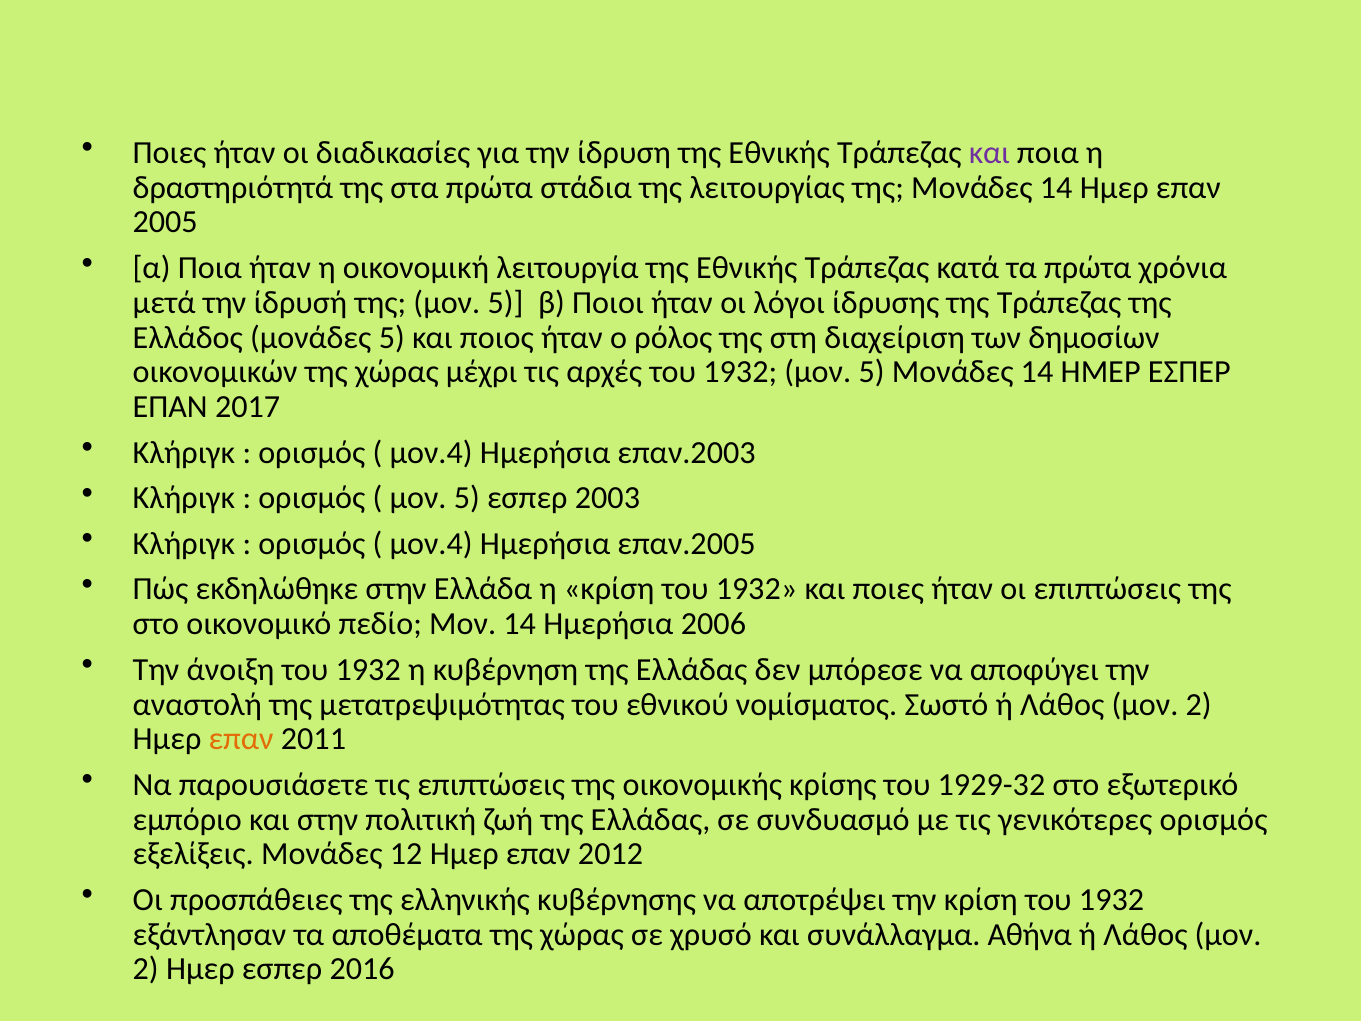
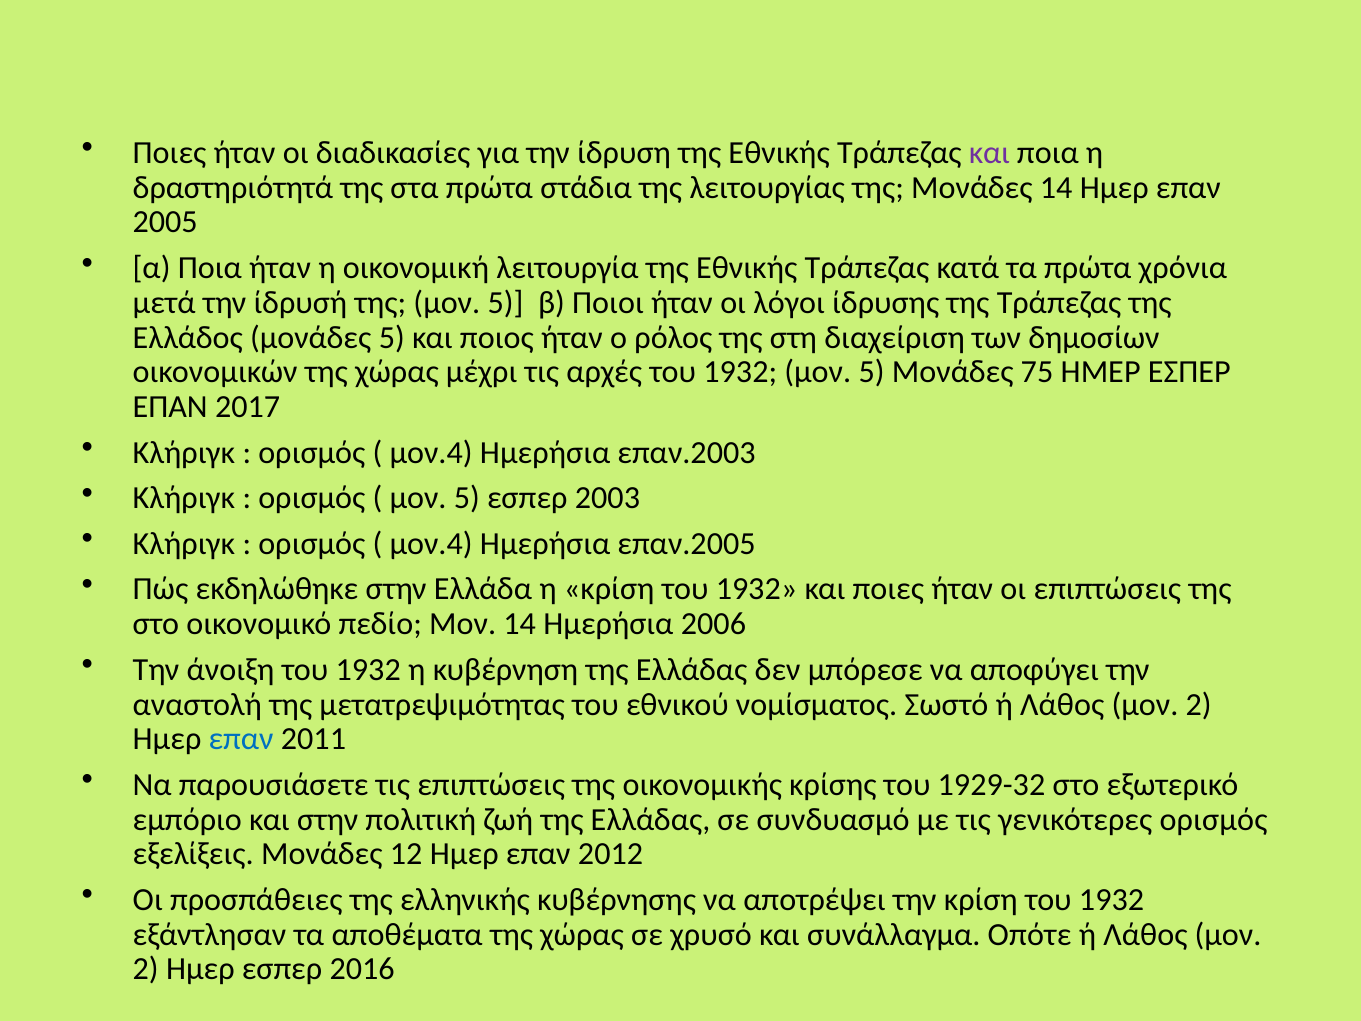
5 Μονάδες 14: 14 -> 75 (1037, 372)
επαν colour: orange -> blue (241, 739)
Αθήνα: Αθήνα -> Οπότε (1030, 934)
